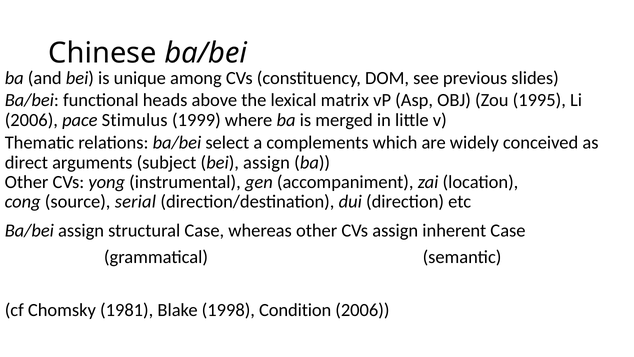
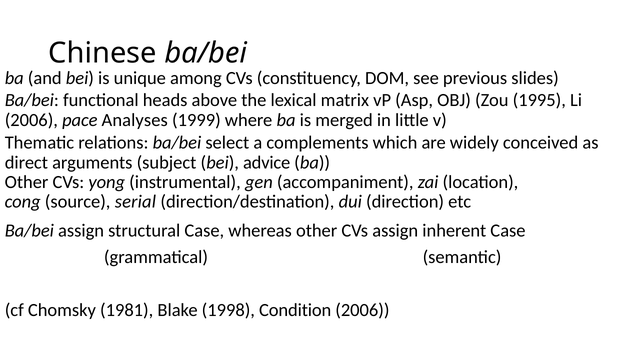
Stimulus: Stimulus -> Analyses (135, 120)
bei assign: assign -> advice (267, 163)
